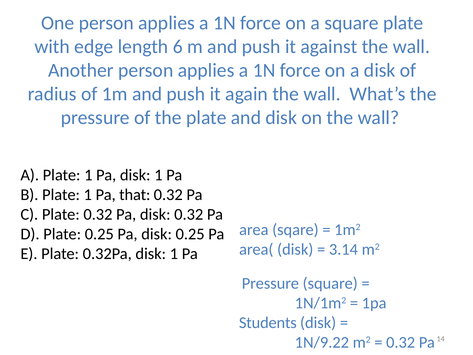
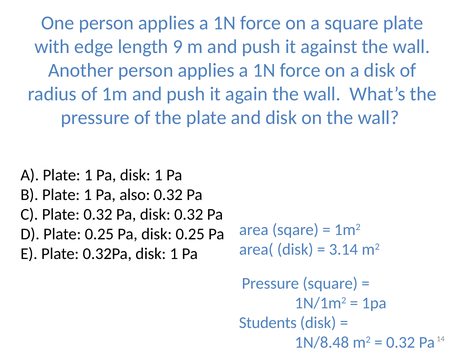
6: 6 -> 9 (178, 47)
that: that -> also (135, 195)
1N/9.22: 1N/9.22 -> 1N/8.48 (322, 342)
